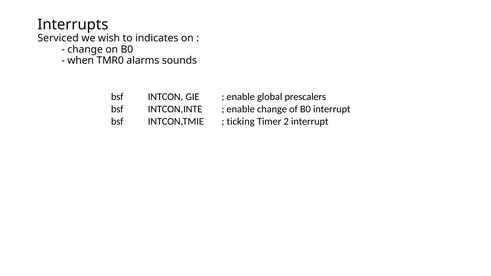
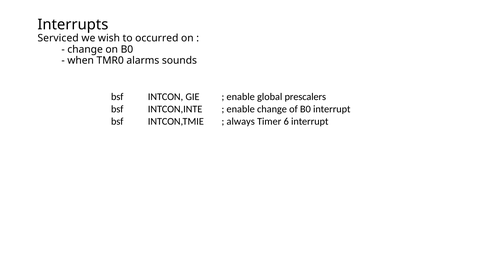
indicates: indicates -> occurred (157, 38)
ticking: ticking -> always (241, 121)
2: 2 -> 6 (286, 121)
